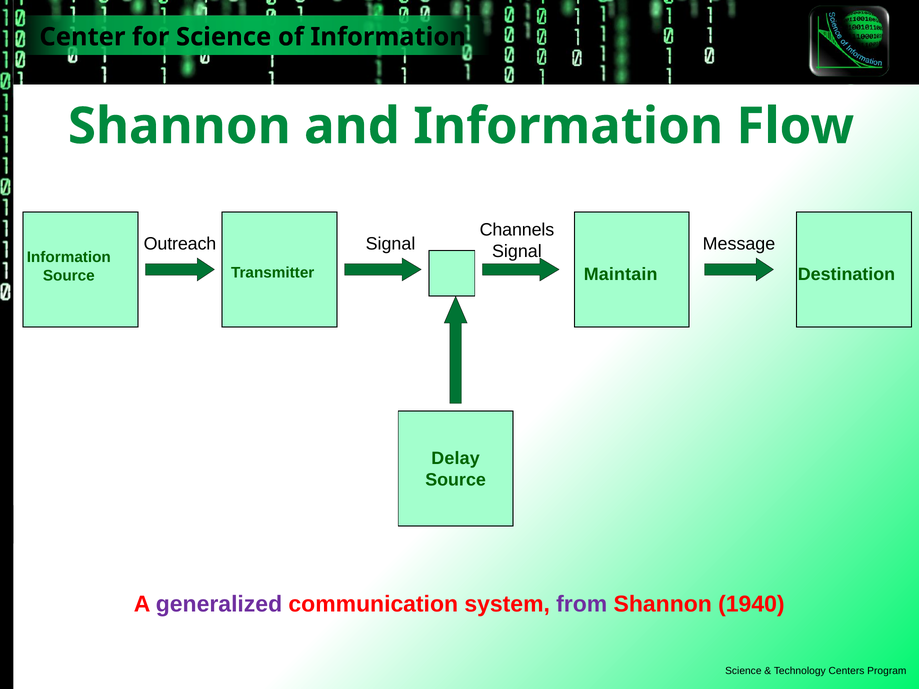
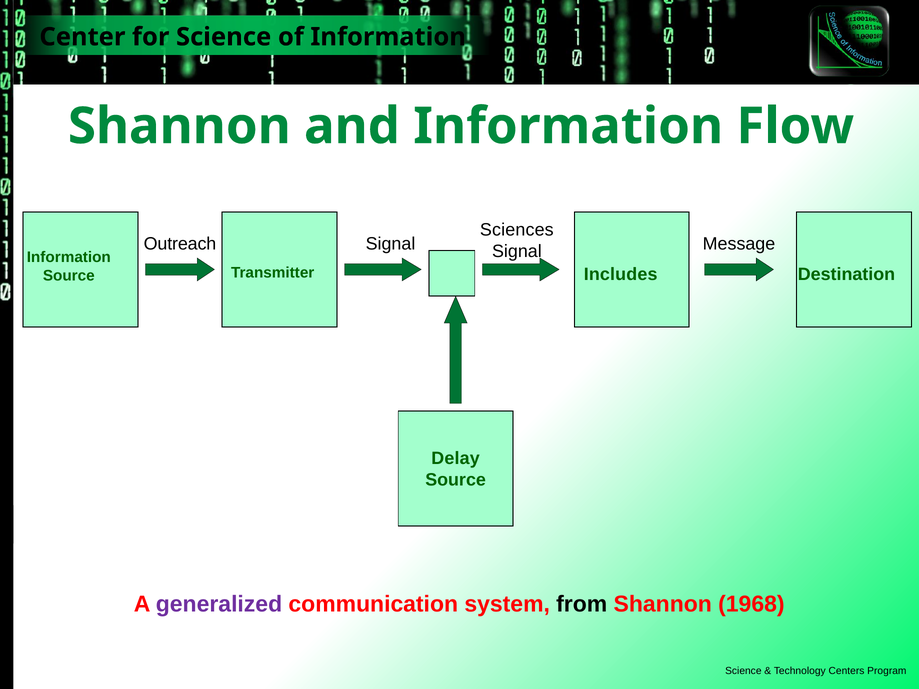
Channels: Channels -> Sciences (517, 230)
Maintain: Maintain -> Includes (621, 275)
from colour: purple -> black (582, 605)
1940: 1940 -> 1968 (751, 605)
